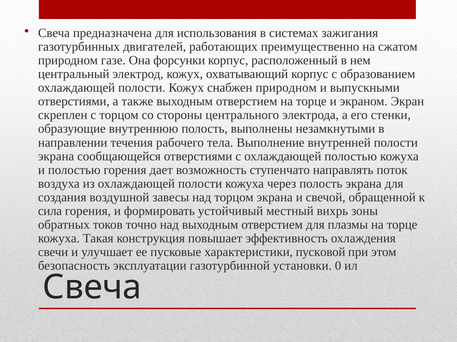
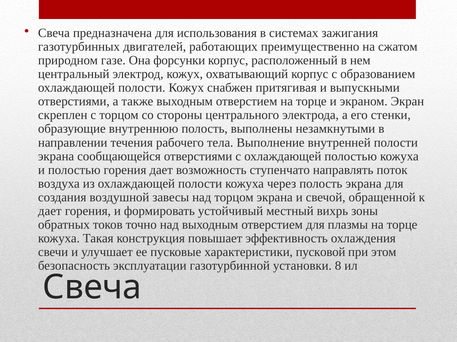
снабжен природном: природном -> притягивая (286, 88)
сила: сила -> дает (50, 211)
0: 0 -> 8 (338, 266)
